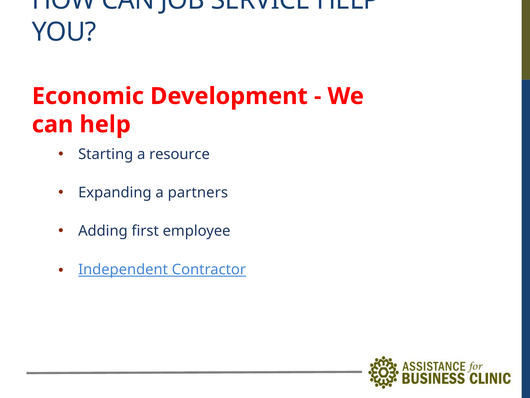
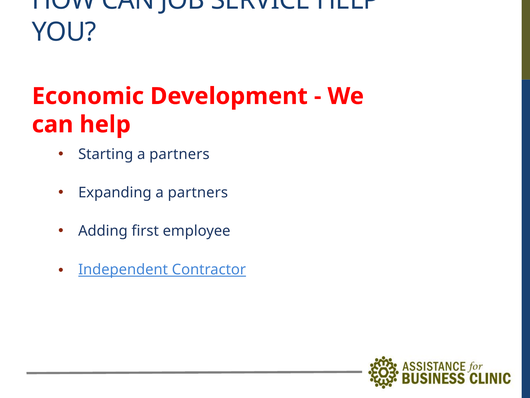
Starting a resource: resource -> partners (179, 154)
